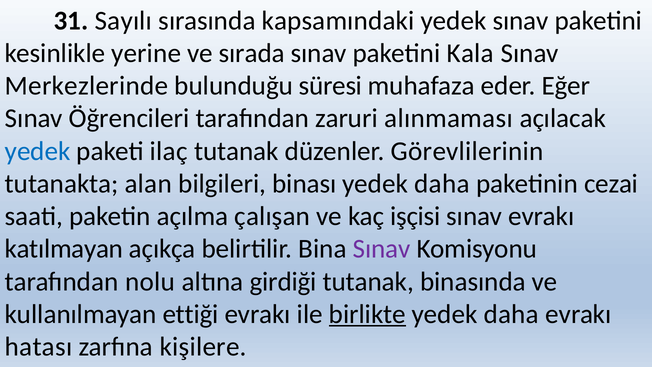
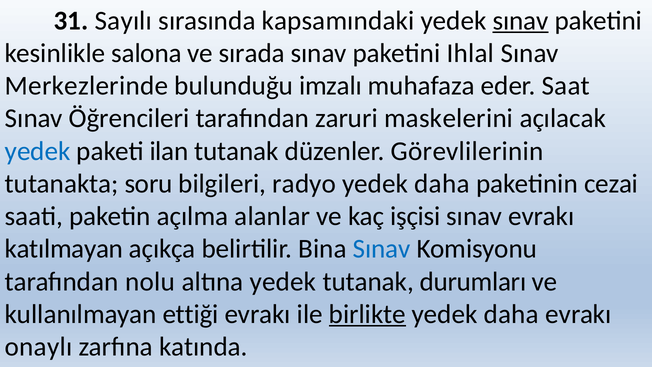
sınav underline: none -> present (521, 21)
yerine: yerine -> salona (146, 53)
Kala: Kala -> Ihlal (470, 53)
süresi: süresi -> imzalı (330, 86)
Eğer: Eğer -> Saat (566, 86)
alınmaması: alınmaması -> maskelerini (449, 118)
ilaç: ilaç -> ilan (169, 151)
alan: alan -> soru (149, 184)
binası: binası -> radyo (304, 184)
çalışan: çalışan -> alanlar (272, 216)
Sınav colour: purple -> blue (382, 249)
altına girdiği: girdiği -> yedek (283, 281)
binasında: binasında -> durumları (473, 281)
hatası: hatası -> onaylı (39, 347)
kişilere: kişilere -> katında (203, 347)
